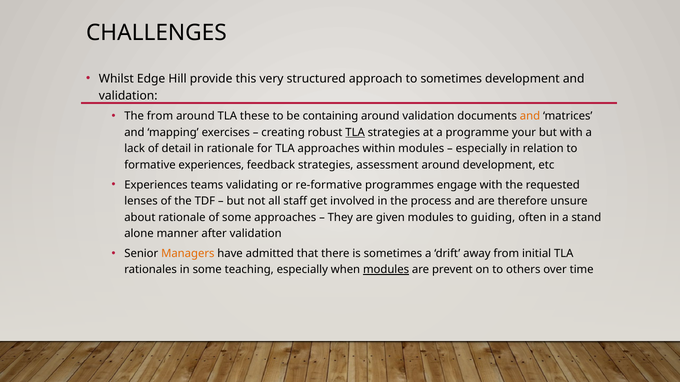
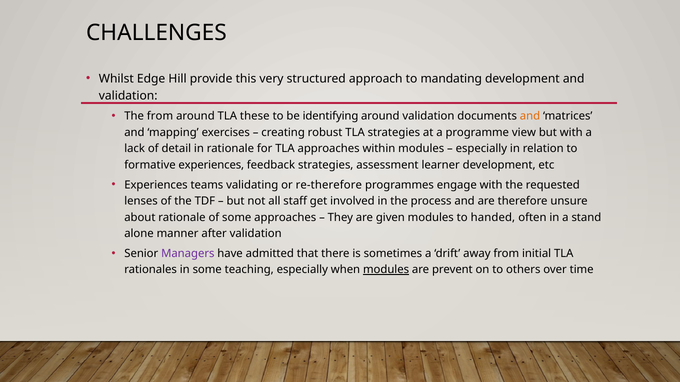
to sometimes: sometimes -> mandating (451, 79)
containing: containing -> identifying (330, 116)
TLA underline: present -> none (355, 133)
your: your -> view (524, 133)
assessment around: around -> learner (441, 165)
re-formative: re-formative -> re-therefore (329, 185)
guiding: guiding -> handed (493, 218)
Managers colour: orange -> purple (188, 254)
